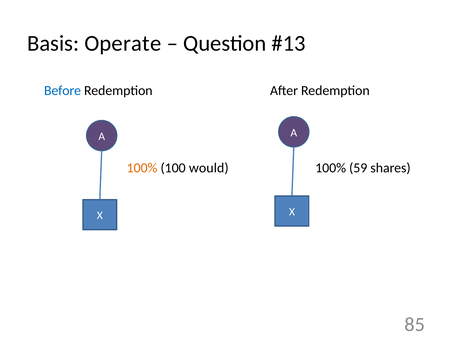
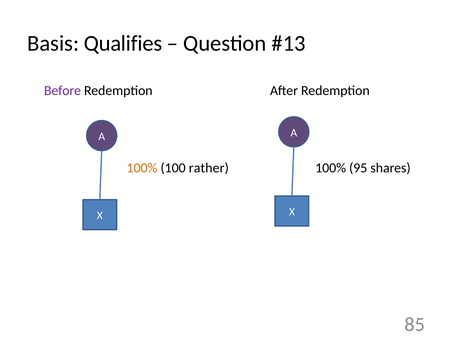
Operate: Operate -> Qualifies (123, 43)
Before colour: blue -> purple (63, 91)
would: would -> rather (209, 168)
59: 59 -> 95 (358, 168)
